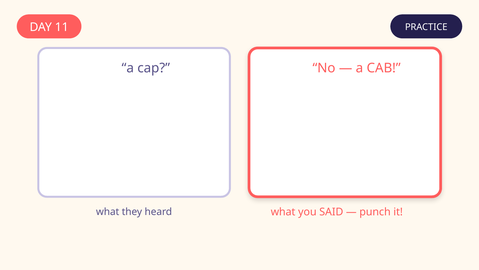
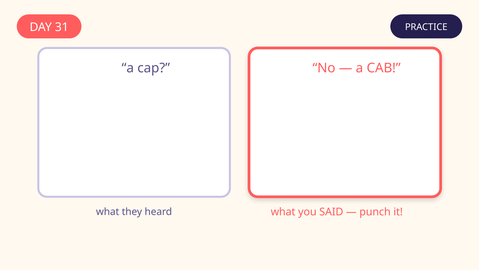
11: 11 -> 31 (62, 27)
